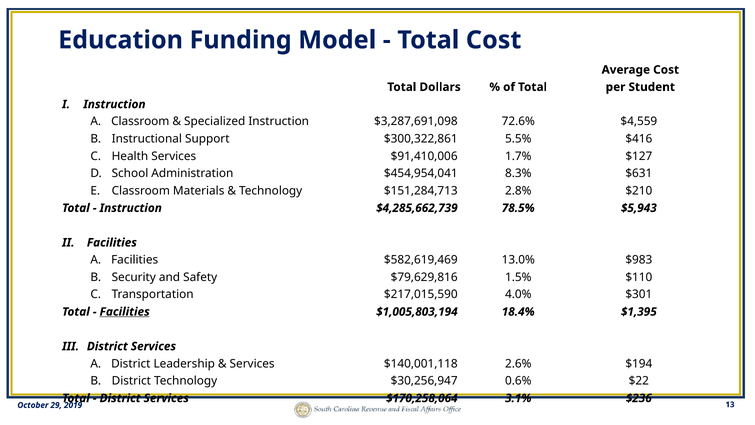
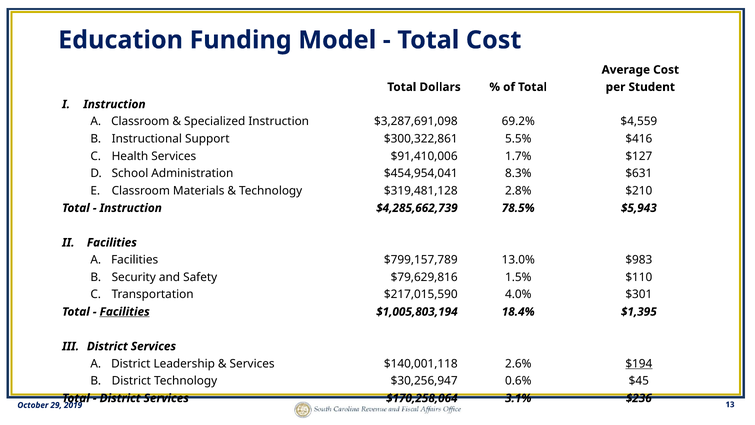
72.6%: 72.6% -> 69.2% (518, 122)
$151,284,713: $151,284,713 -> $319,481,128 (421, 191)
$582,619,469: $582,619,469 -> $799,157,789 (421, 260)
$194 underline: none -> present (639, 363)
$22: $22 -> $45 (639, 381)
